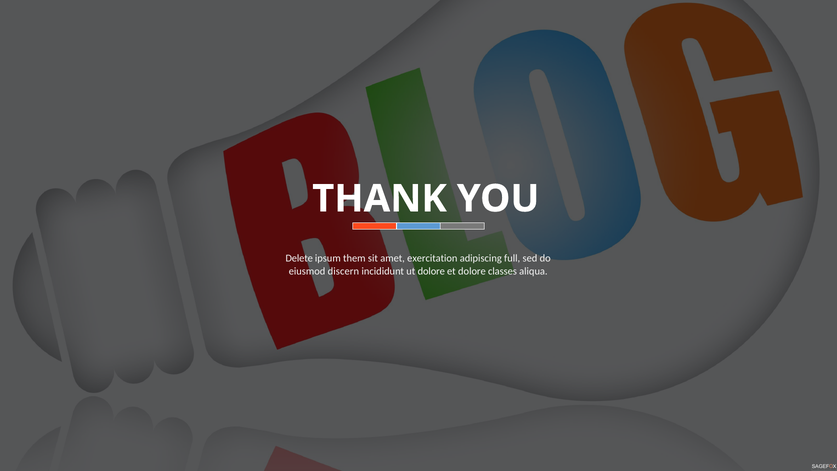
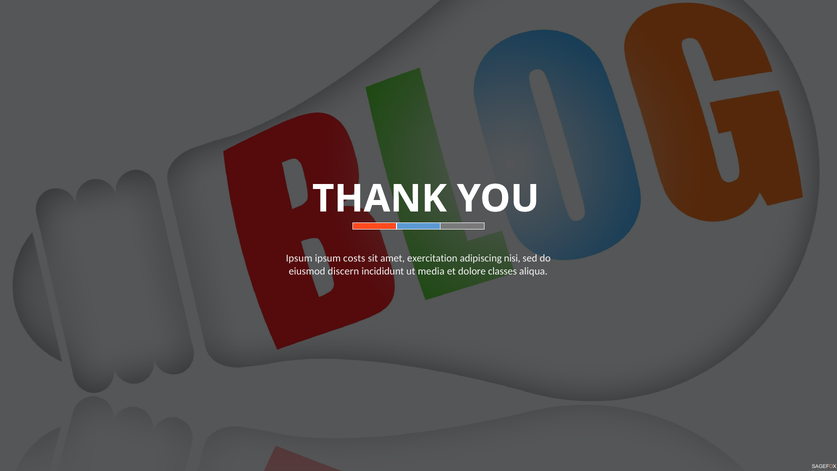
Delete: Delete -> Ipsum (299, 258)
them: them -> costs (354, 258)
full: full -> nisi (512, 258)
ut dolore: dolore -> media (431, 271)
